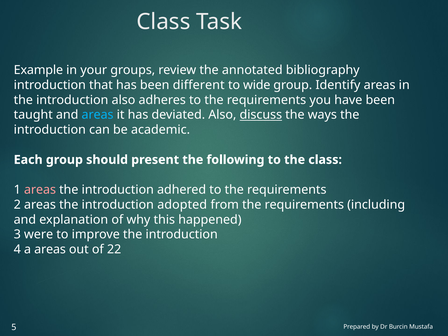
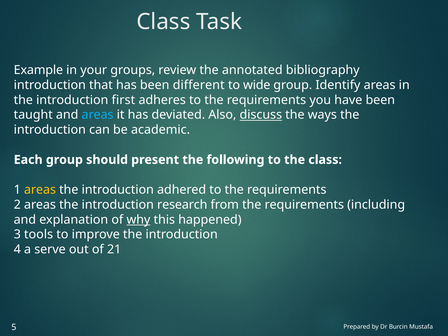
introduction also: also -> first (123, 100)
areas colour: pink -> yellow (40, 190)
adopted: adopted -> research (182, 205)
why underline: none -> present (138, 220)
were: were -> tools (39, 235)
a areas: areas -> serve (50, 249)
22: 22 -> 21 (114, 249)
